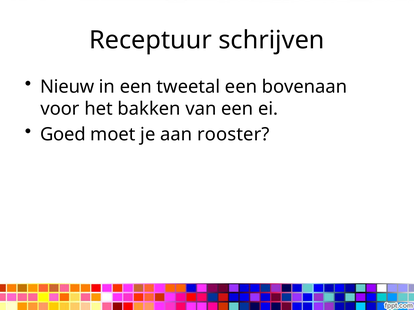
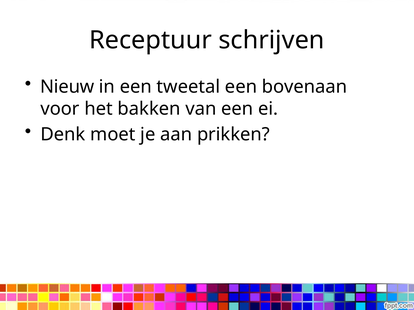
Goed: Goed -> Denk (63, 135)
rooster: rooster -> prikken (233, 135)
